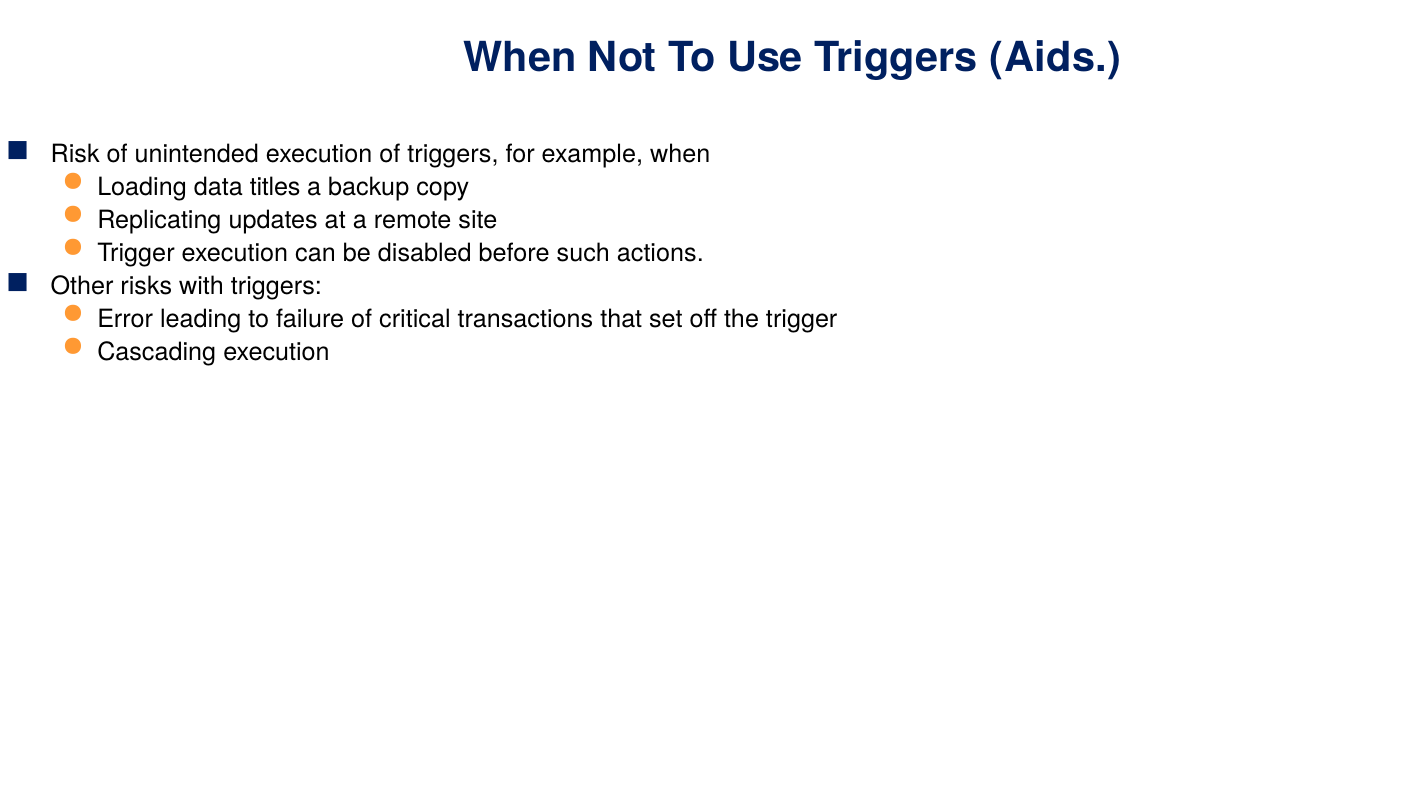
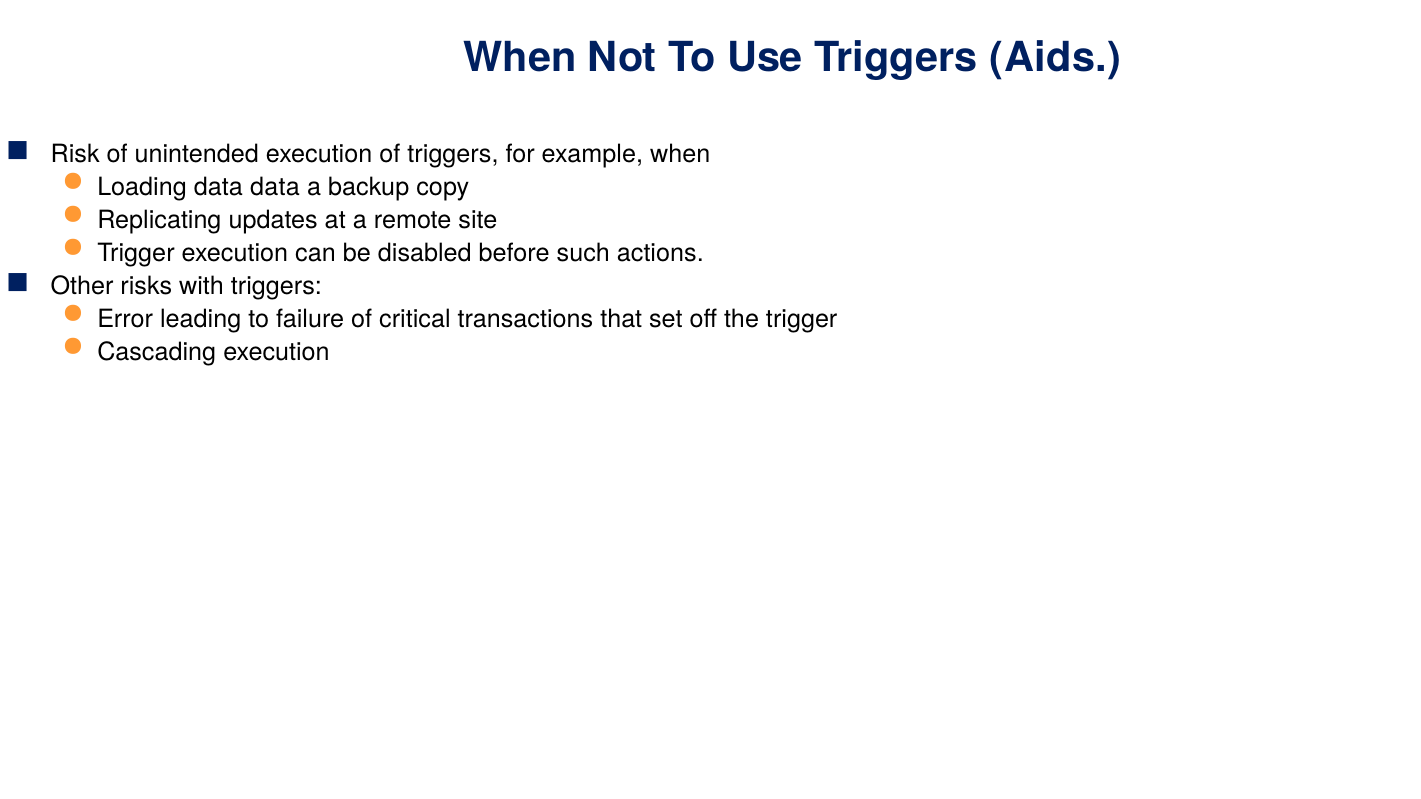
data titles: titles -> data (275, 187)
